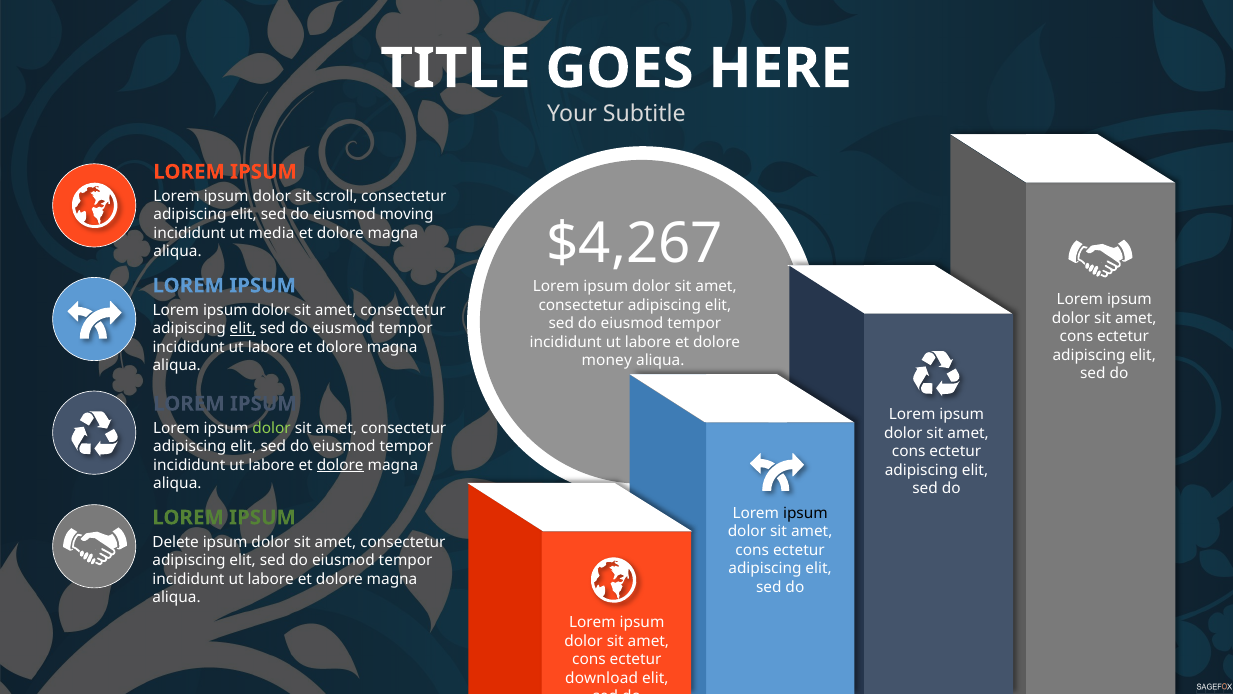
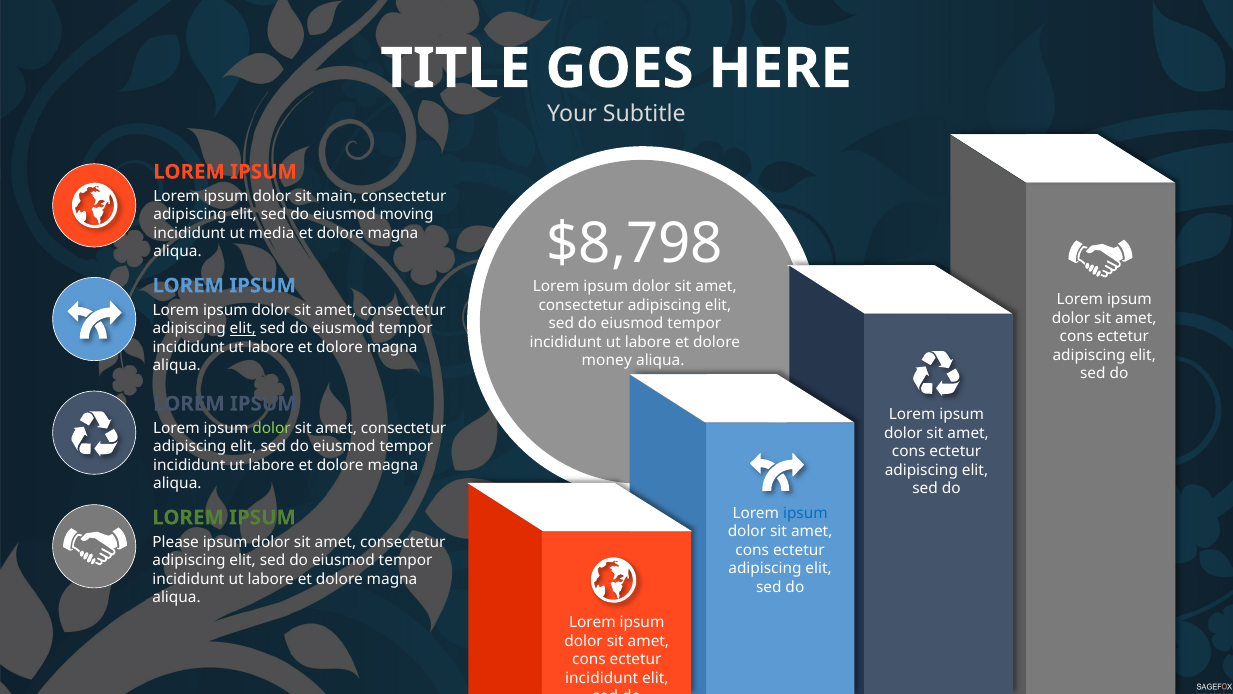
scroll: scroll -> main (336, 196)
$4,267: $4,267 -> $8,798 (635, 243)
dolore underline: present -> none (340, 465)
ipsum colour: black -> blue (805, 513)
Delete: Delete -> Please (176, 542)
download: download -> incididunt (602, 678)
